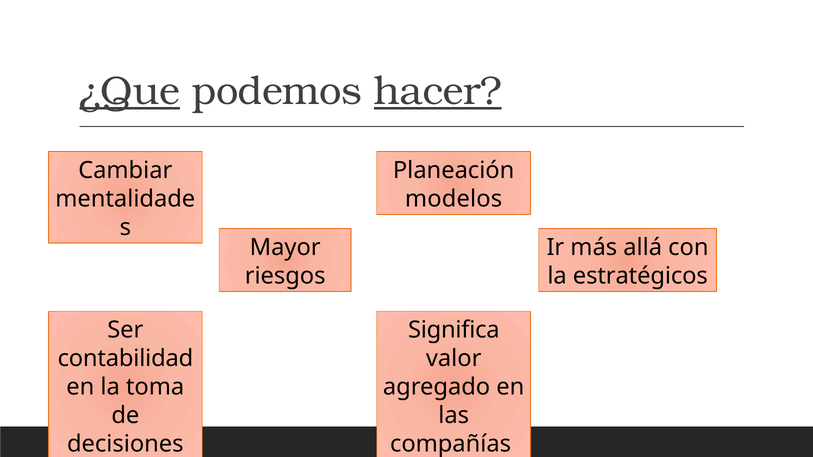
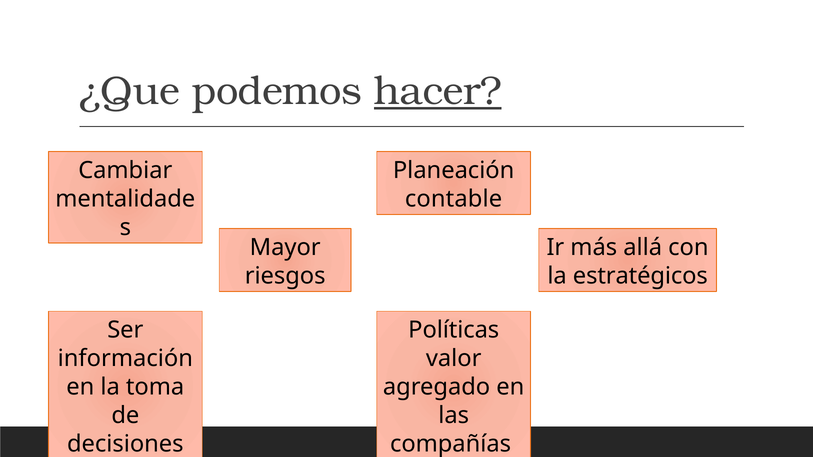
¿Que underline: present -> none (130, 91)
modelos: modelos -> contable (454, 199)
Significa: Significa -> Políticas (454, 330)
contabilidad: contabilidad -> información (125, 359)
